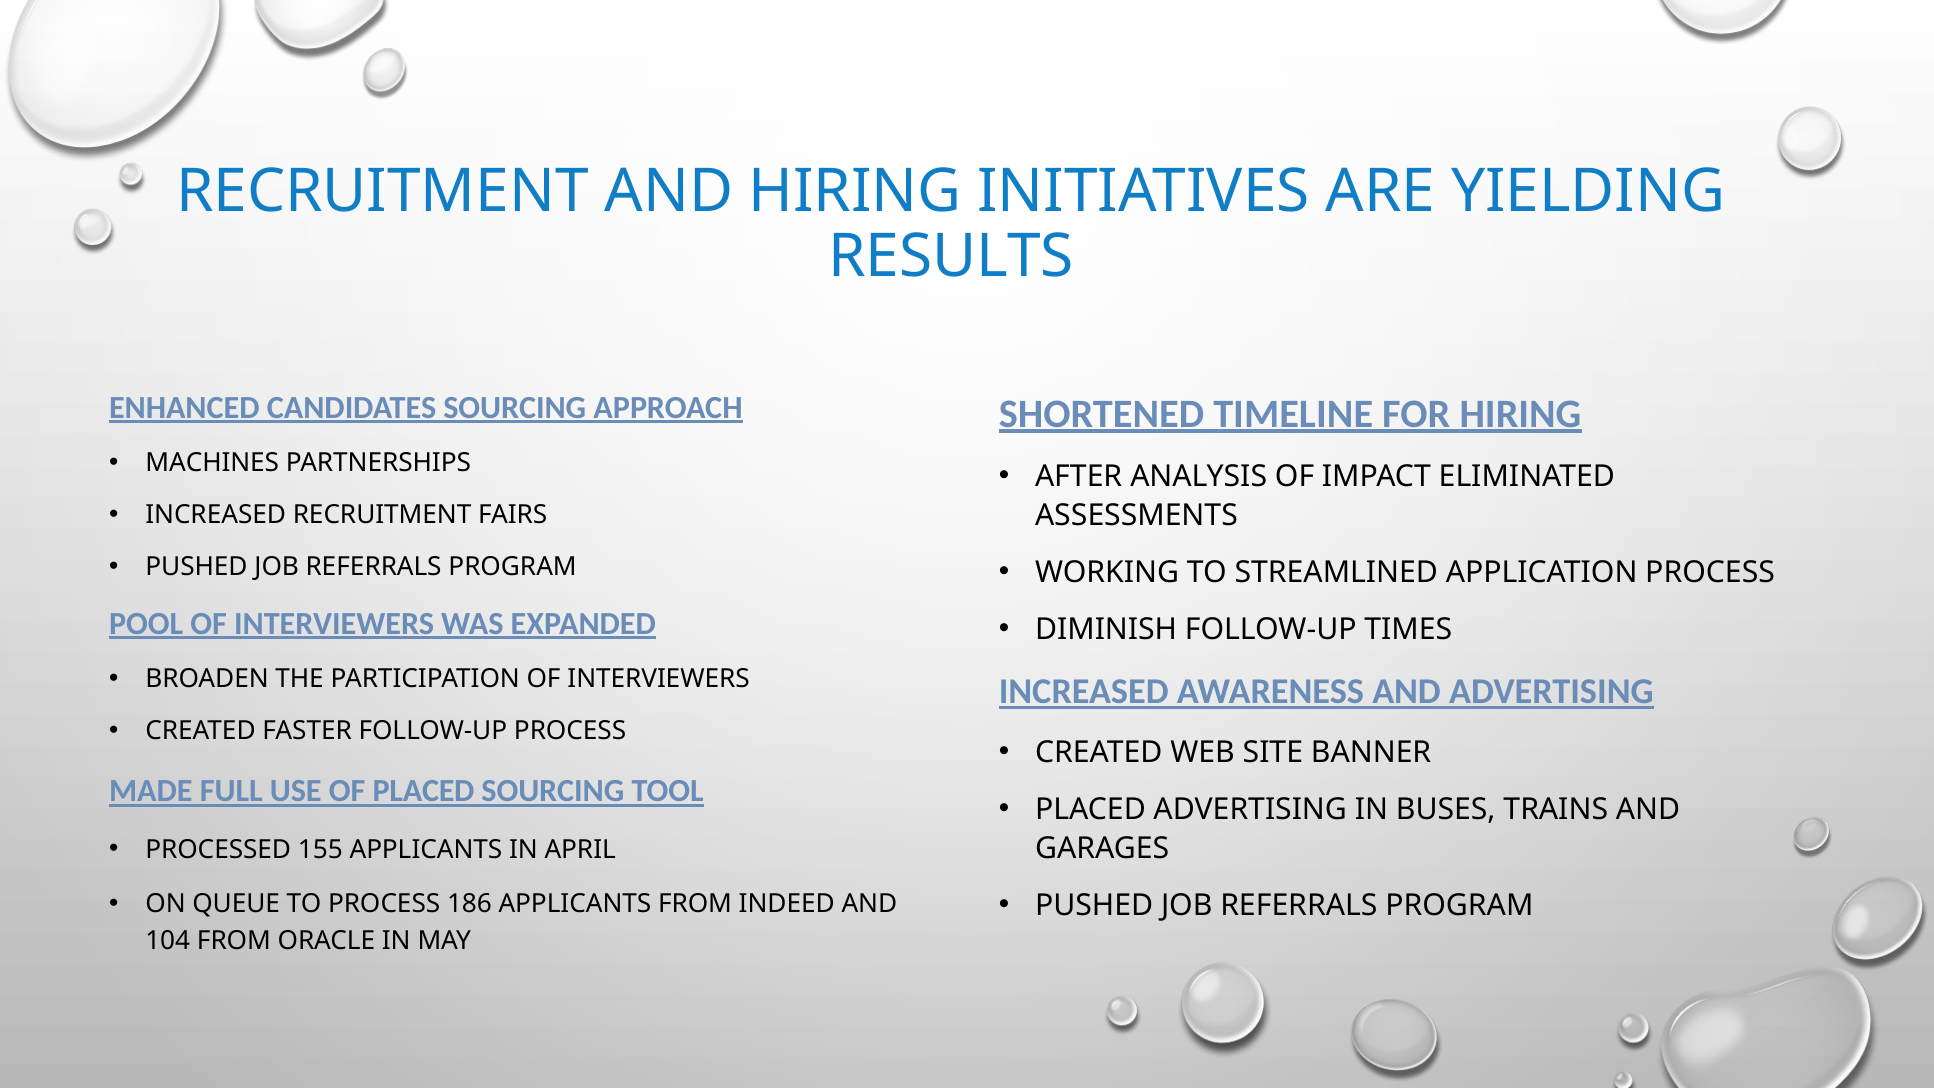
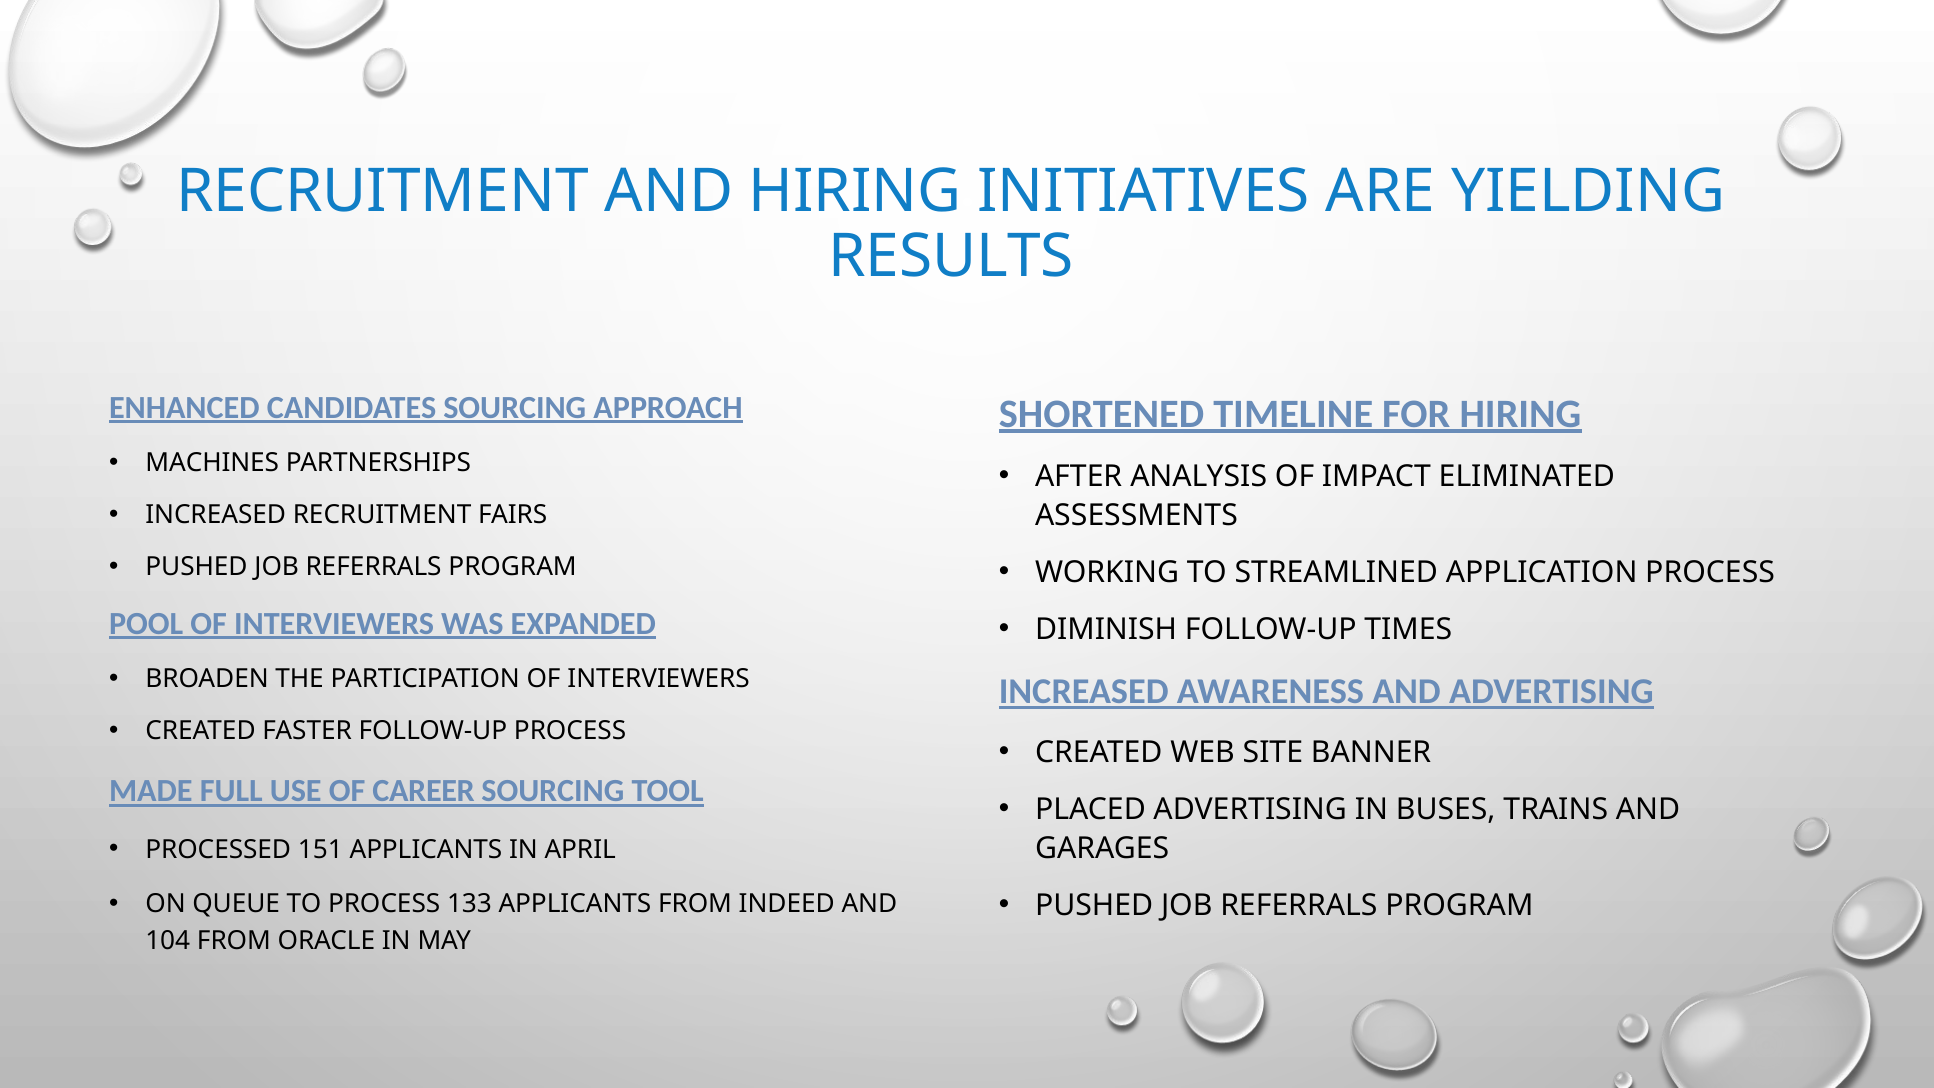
OF PLACED: PLACED -> CAREER (424, 791)
155: 155 -> 151 (320, 849)
186: 186 -> 133 (469, 904)
